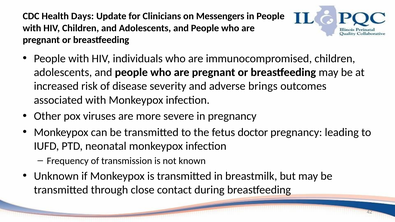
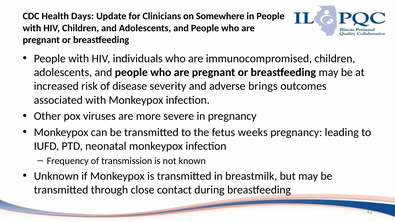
Messengers: Messengers -> Somewhere (220, 16)
doctor: doctor -> weeks (253, 132)
